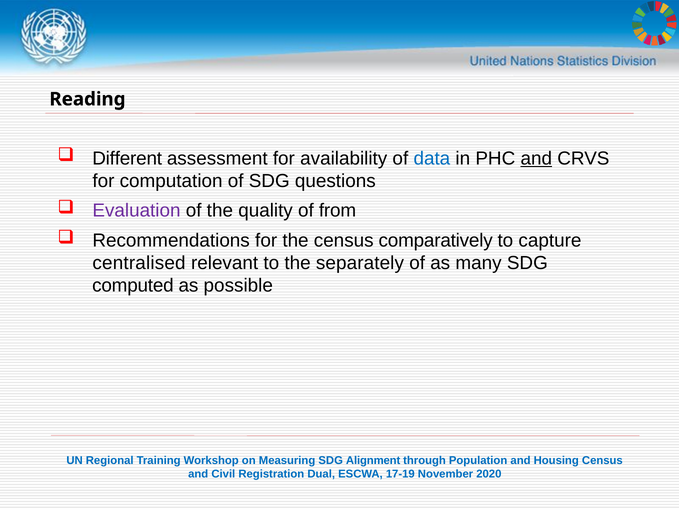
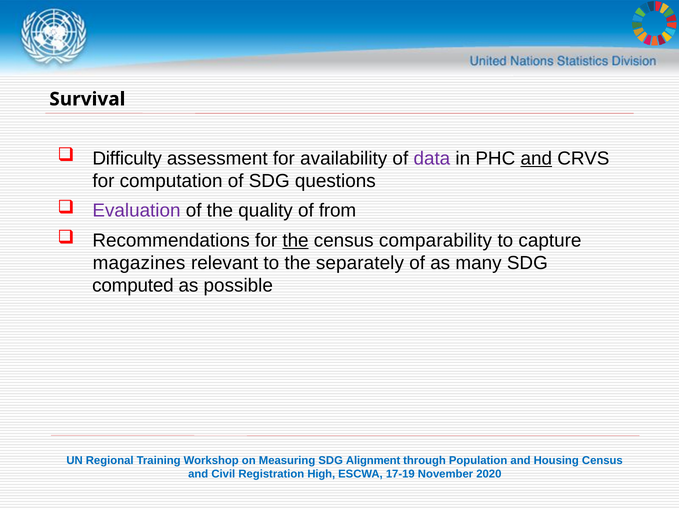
Reading: Reading -> Survival (87, 99)
Different: Different -> Difficulty (127, 158)
data colour: blue -> purple (432, 158)
the underline: none -> present (296, 240)
comparatively: comparatively -> comparability (435, 240)
centralised: centralised -> magazines (139, 263)
Dual: Dual -> High (321, 474)
